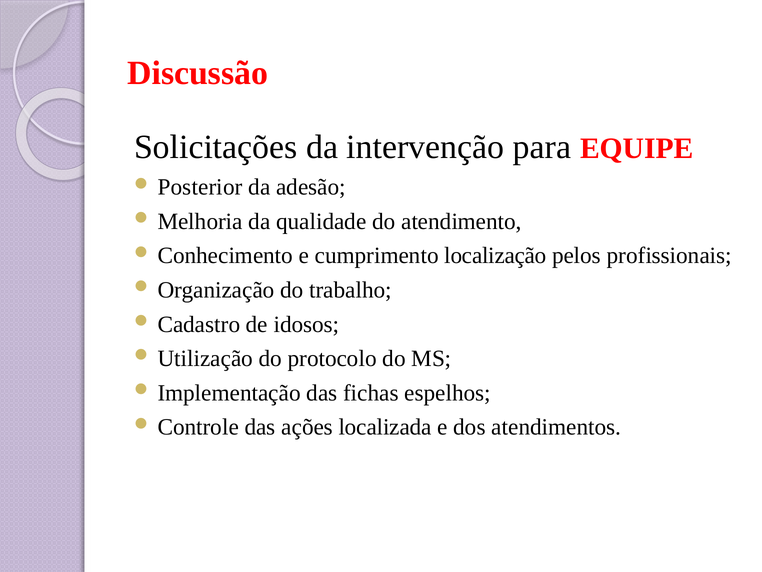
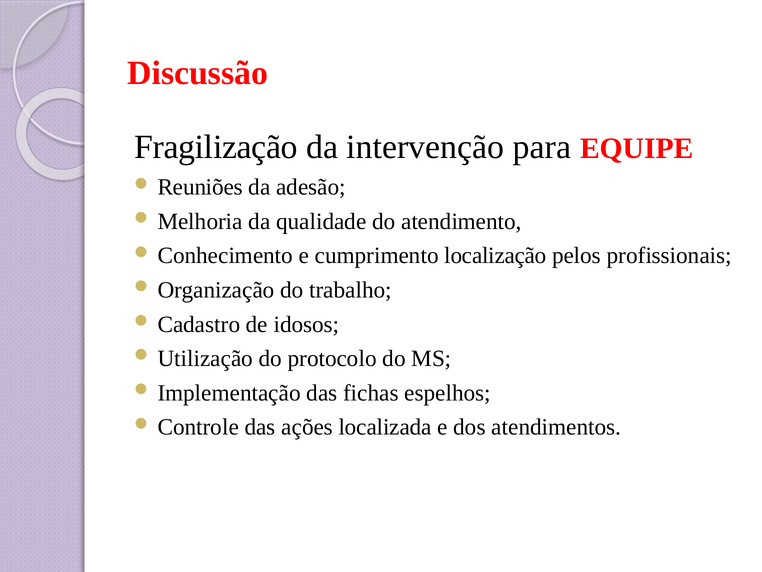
Solicitações: Solicitações -> Fragilização (216, 147)
Posterior: Posterior -> Reuniões (200, 187)
